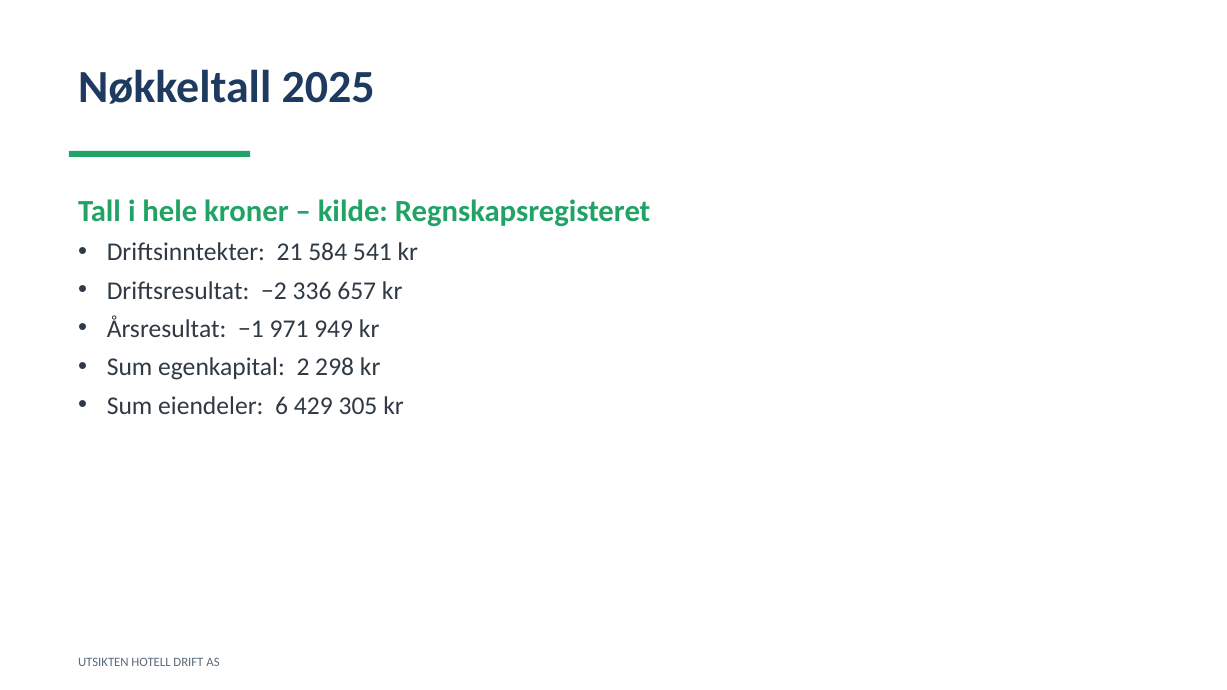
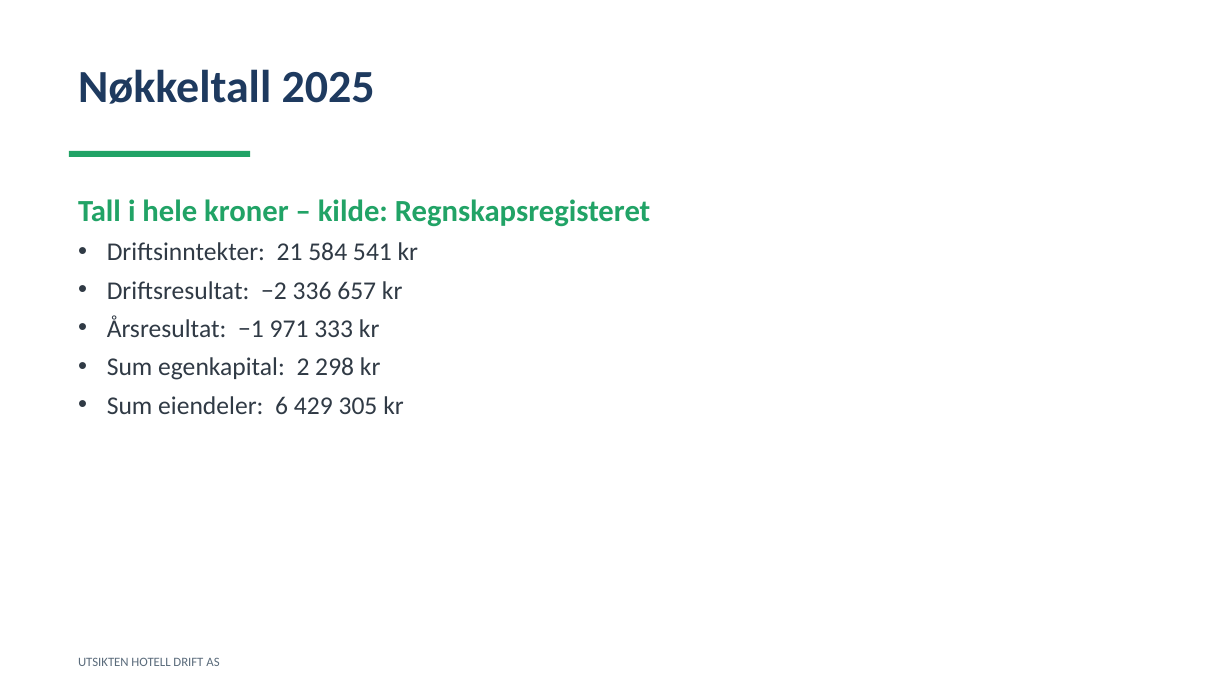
949: 949 -> 333 (334, 329)
